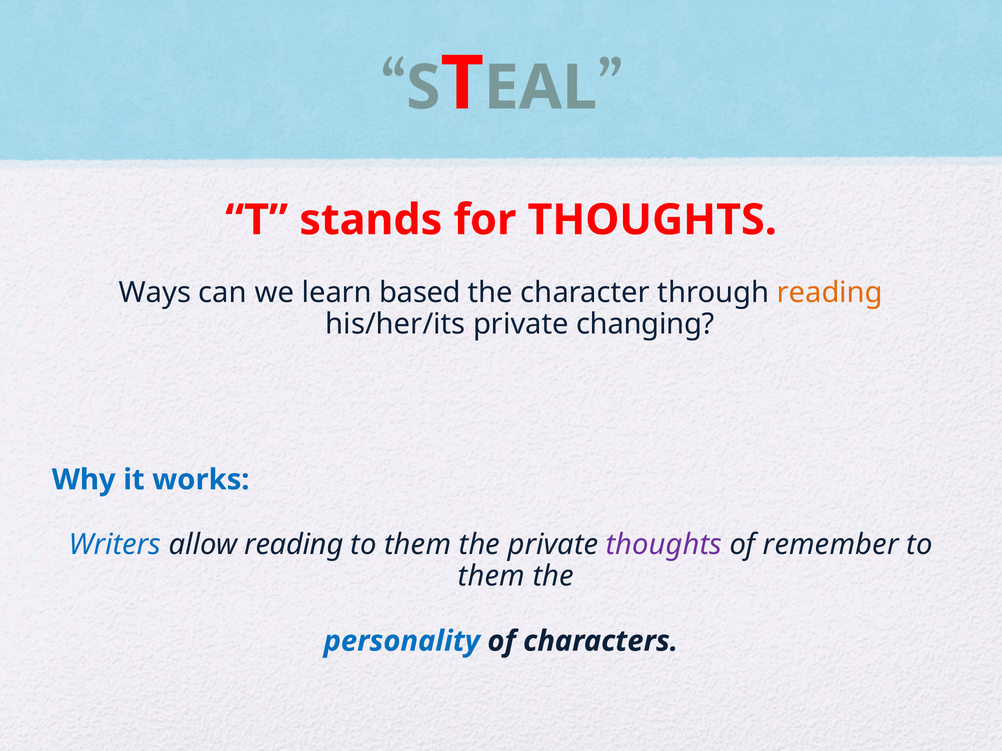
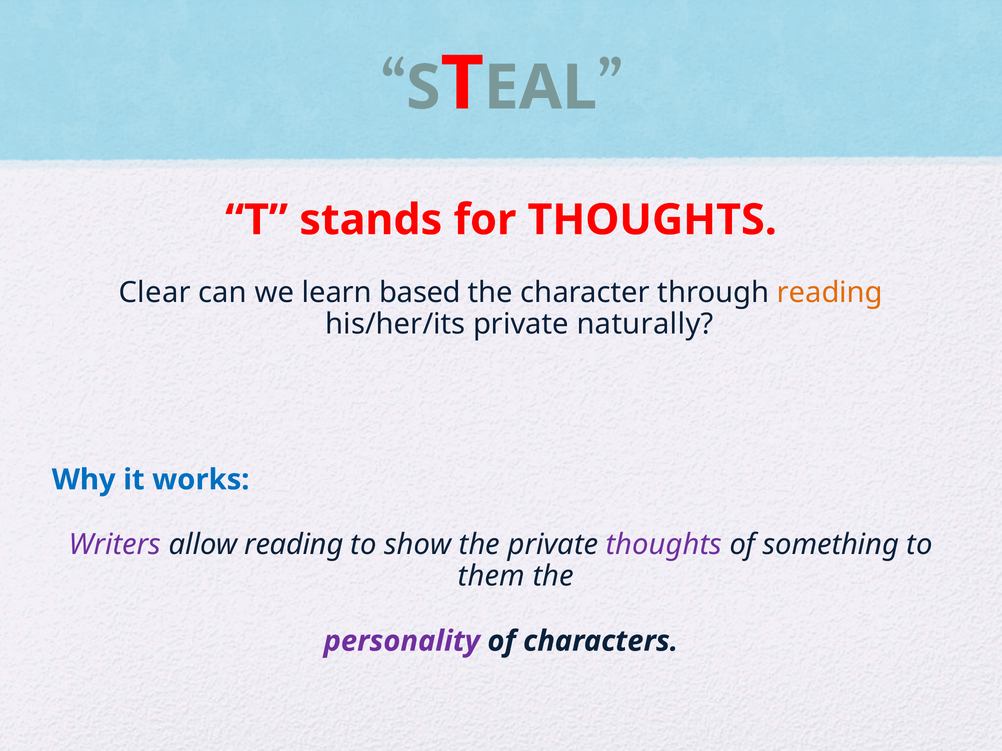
Ways: Ways -> Clear (155, 293)
changing: changing -> naturally (645, 324)
Writers colour: blue -> purple (115, 545)
them: them -> show (418, 545)
remember: remember -> something (831, 545)
personality colour: blue -> purple (402, 642)
